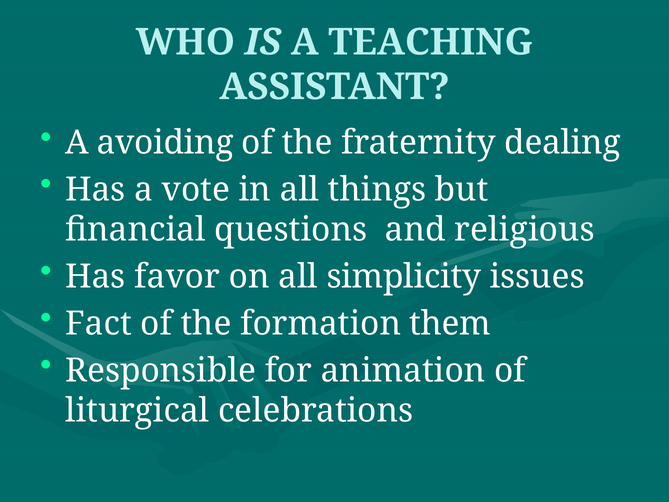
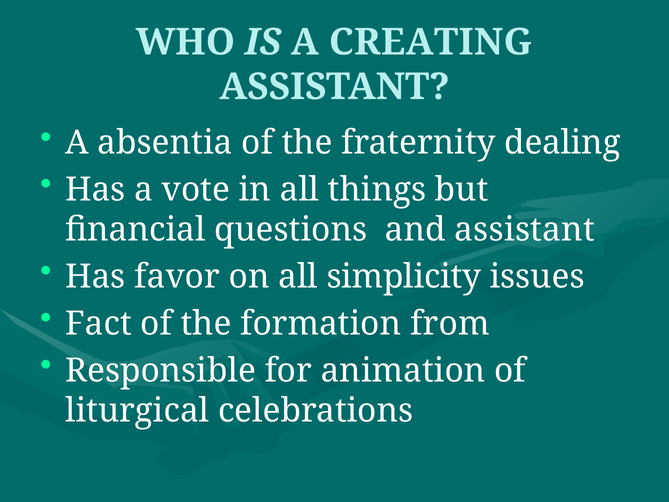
TEACHING: TEACHING -> CREATING (431, 42)
avoiding: avoiding -> absentia (165, 143)
and religious: religious -> assistant (525, 230)
them: them -> from (450, 323)
